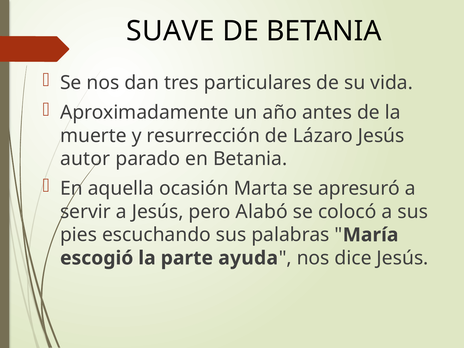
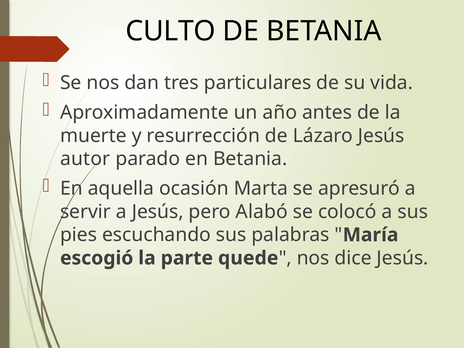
SUAVE: SUAVE -> CULTO (171, 31)
ayuda: ayuda -> quede (248, 258)
